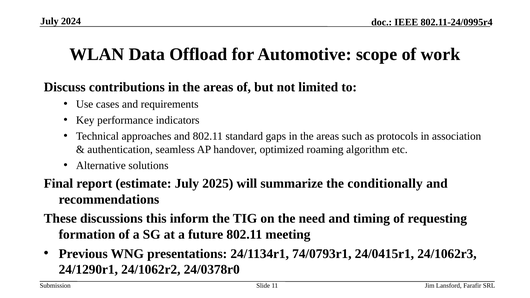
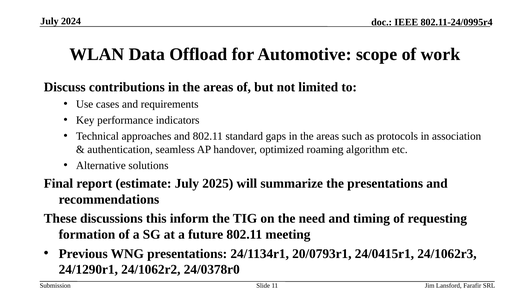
the conditionally: conditionally -> presentations (385, 184)
74/0793r1: 74/0793r1 -> 20/0793r1 (322, 254)
